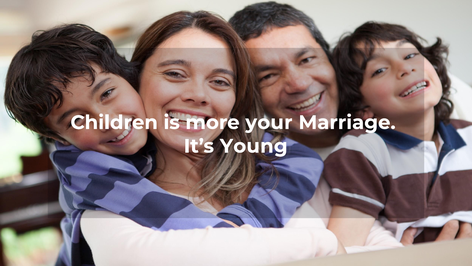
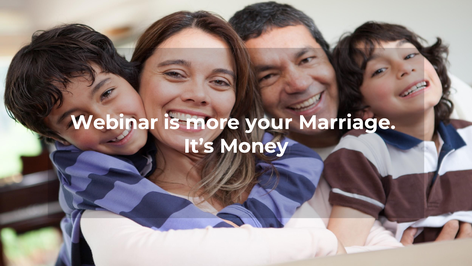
Children: Children -> Webinar (114, 122)
Young: Young -> Money (254, 146)
